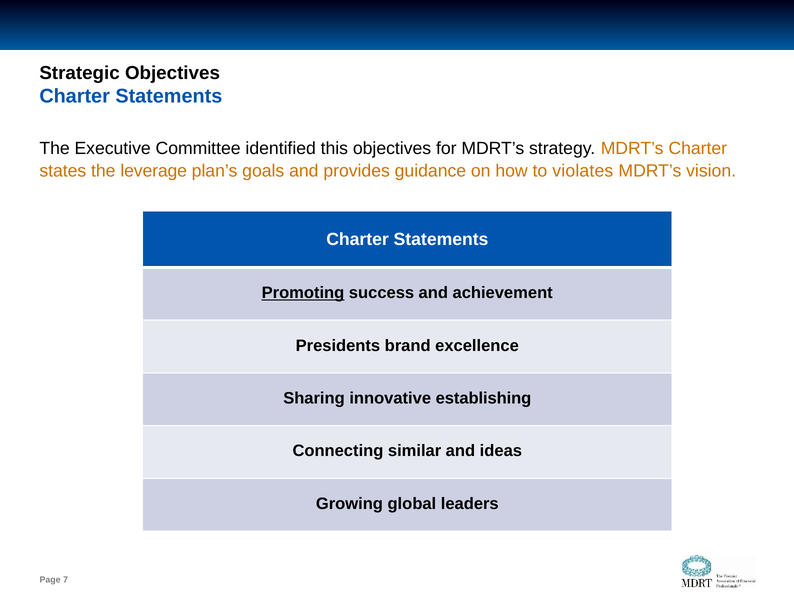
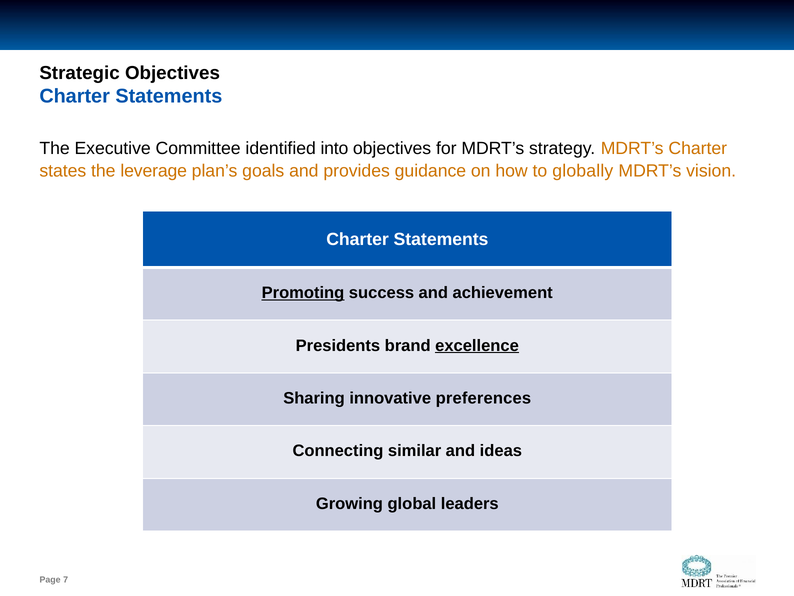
this: this -> into (334, 148)
violates: violates -> globally (583, 171)
excellence underline: none -> present (477, 345)
establishing: establishing -> preferences (483, 398)
